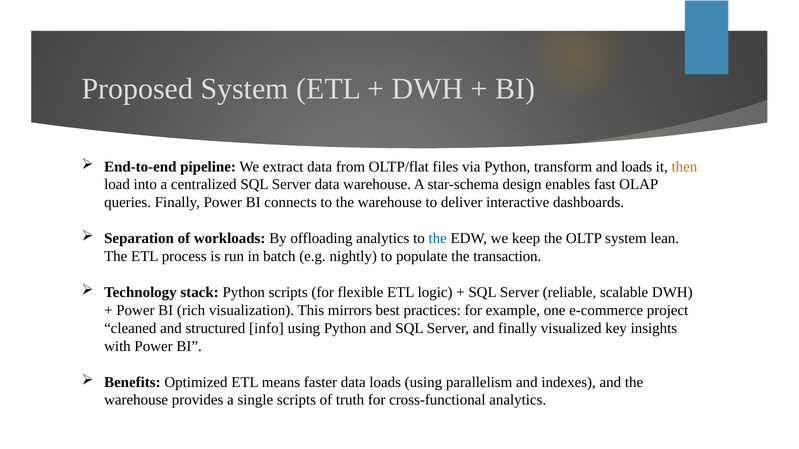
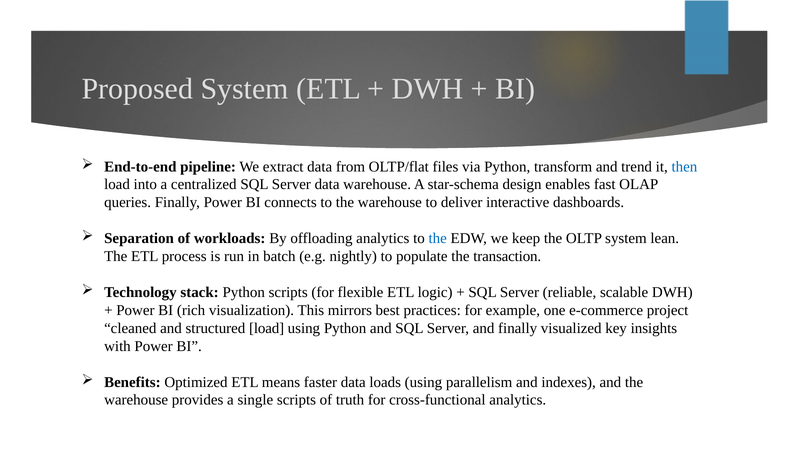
and loads: loads -> trend (637, 167)
then colour: orange -> blue (684, 167)
structured info: info -> load (267, 329)
